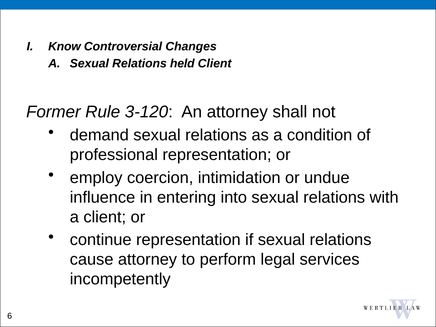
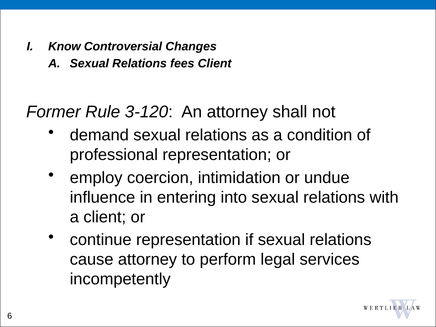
held: held -> fees (182, 64)
